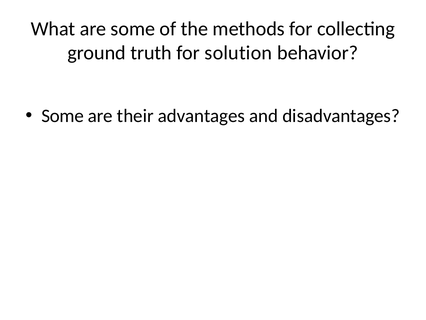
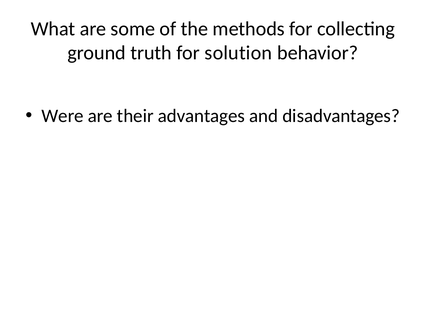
Some: Some -> Were (63, 116)
